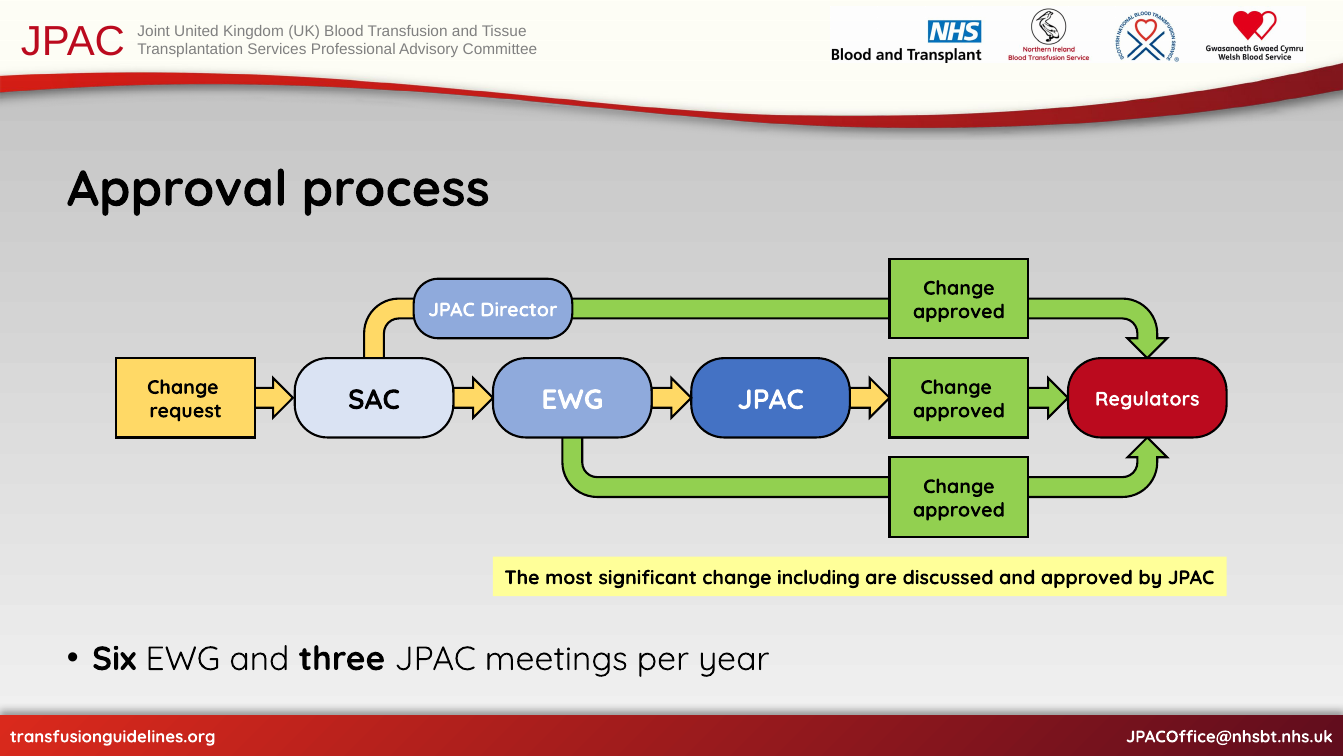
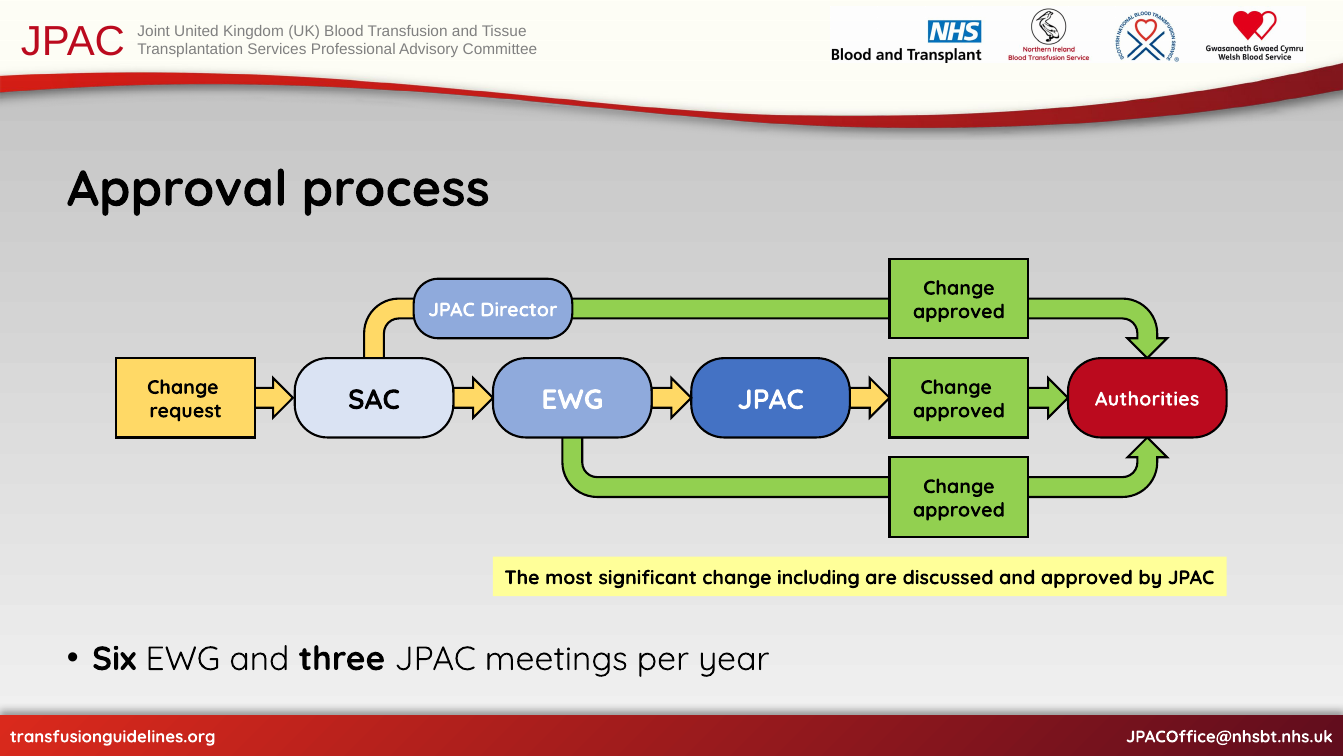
Regulators: Regulators -> Authorities (1147, 399)
